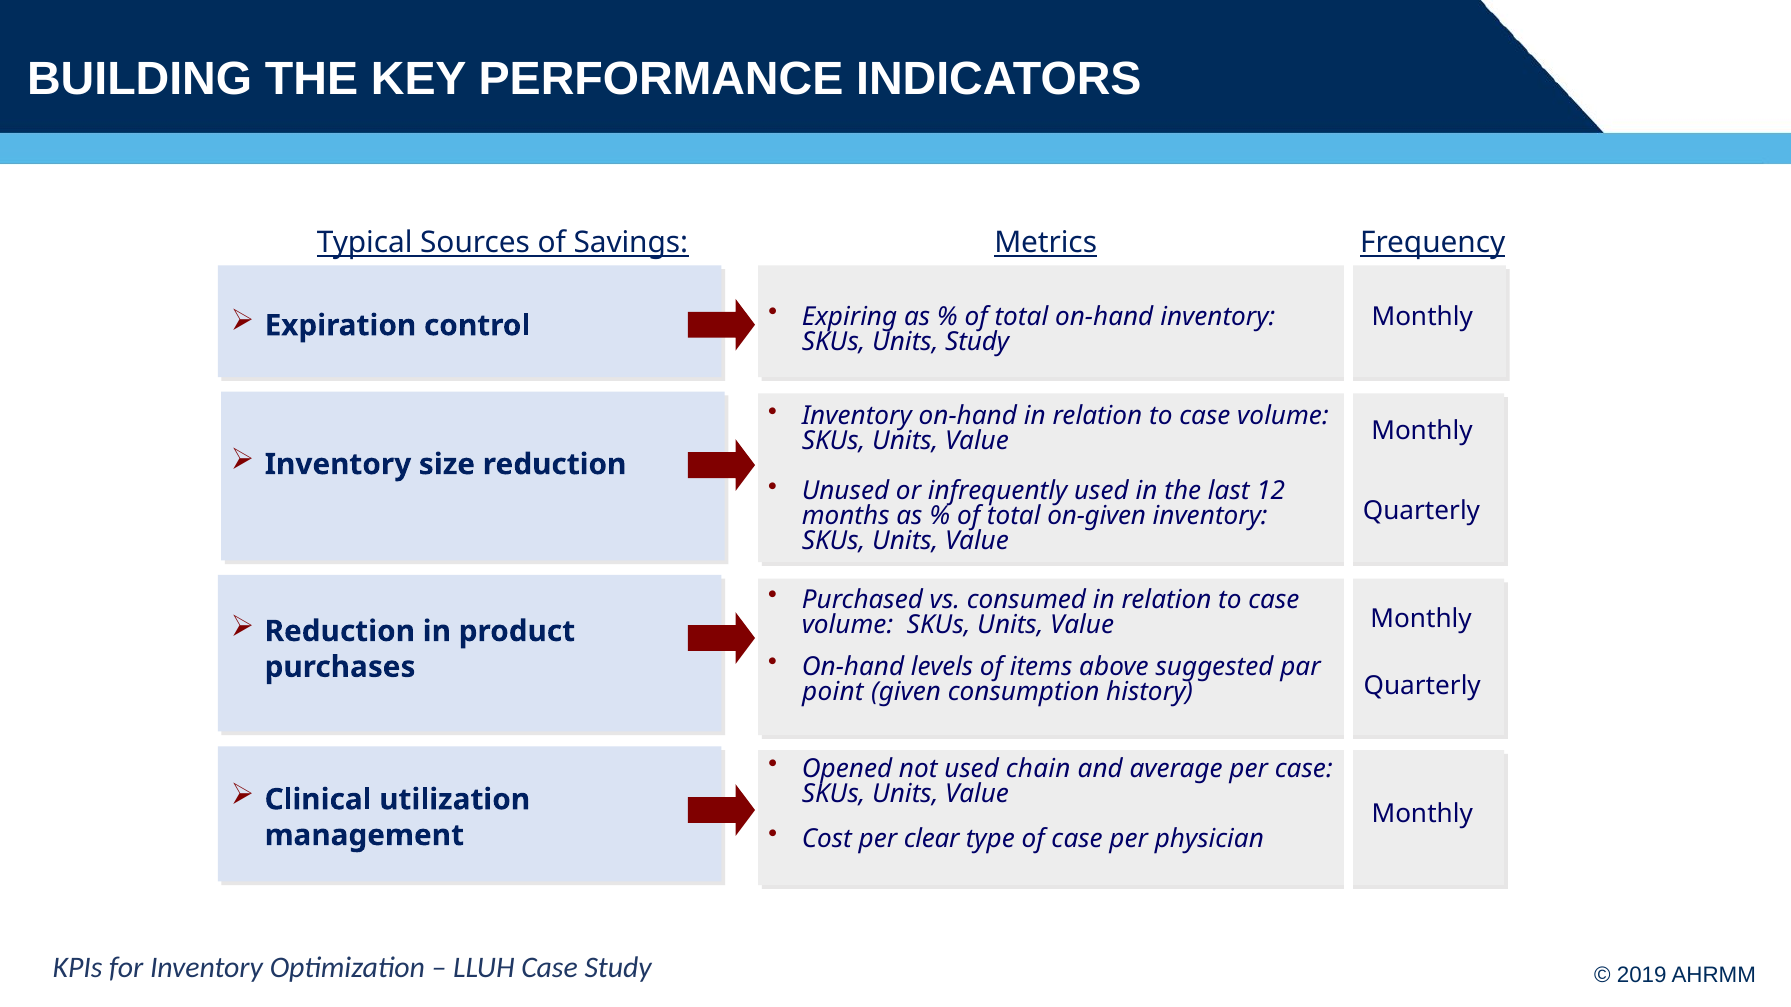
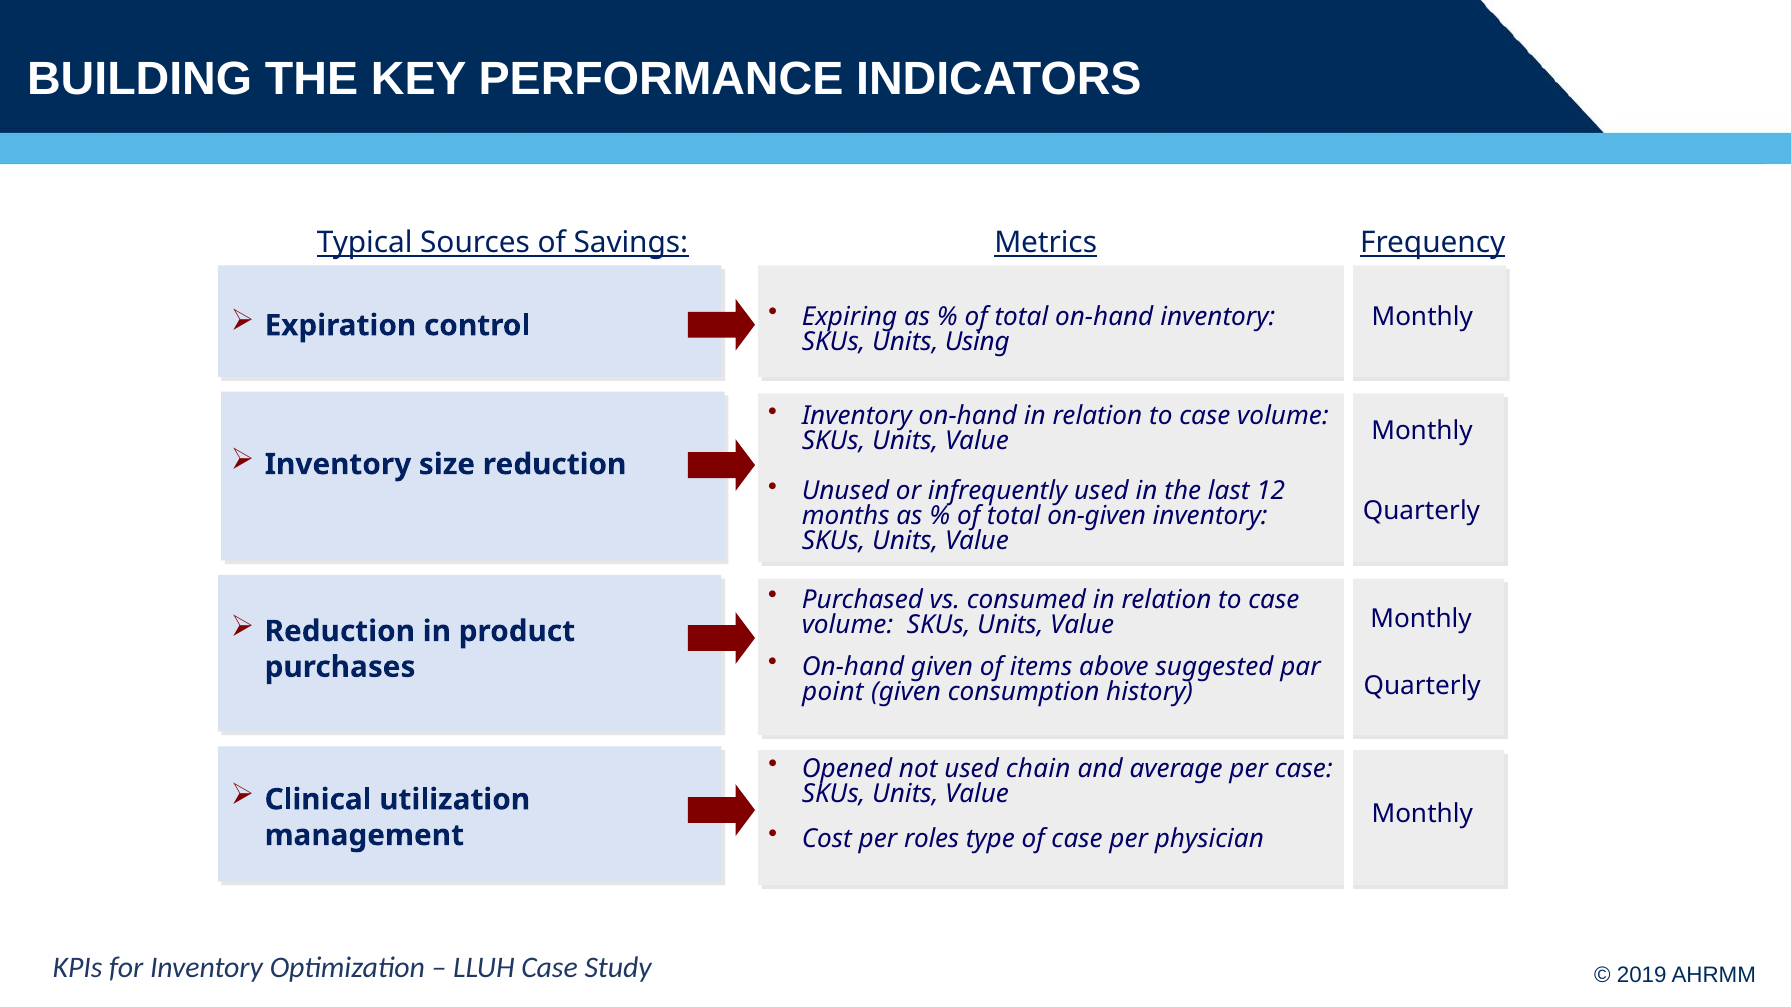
Units Study: Study -> Using (977, 342)
On-hand levels: levels -> given (942, 667)
clear: clear -> roles (932, 839)
